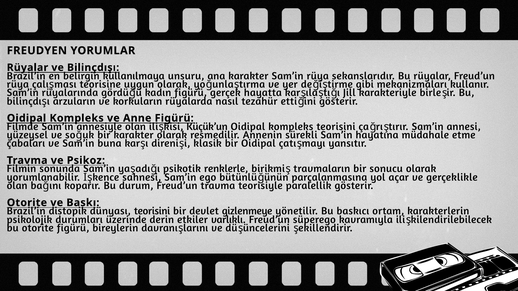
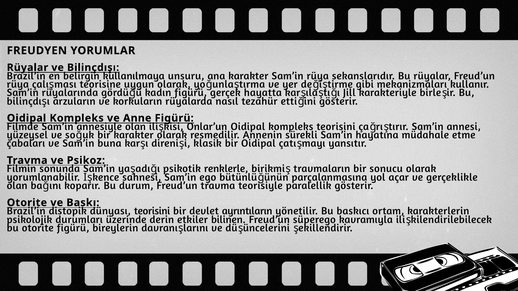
Küçük’un: Küçük’un -> Onlar’un (207, 127)
gizlenmeye: gizlenmeye -> ayrıntıların (247, 211)
varlıklı: varlıklı -> bilinen (228, 220)
